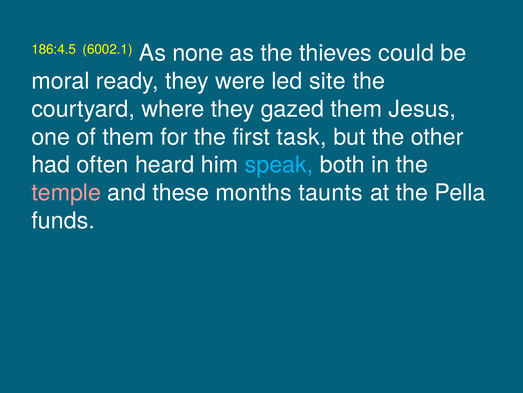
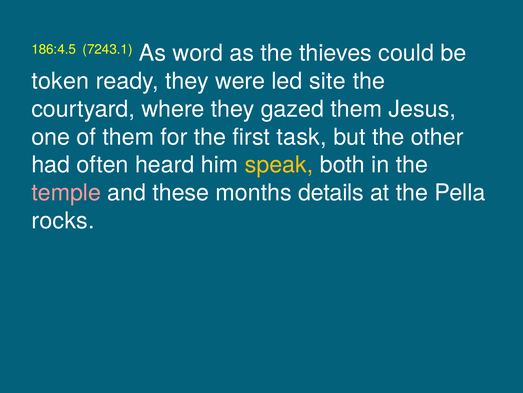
6002.1: 6002.1 -> 7243.1 (108, 49)
none: none -> word (198, 53)
moral: moral -> token (60, 81)
speak colour: light blue -> yellow (279, 165)
taunts: taunts -> details (331, 193)
funds: funds -> rocks (63, 220)
